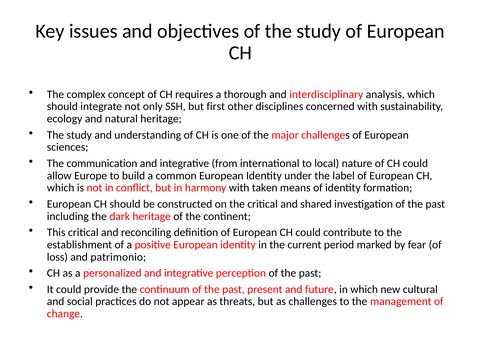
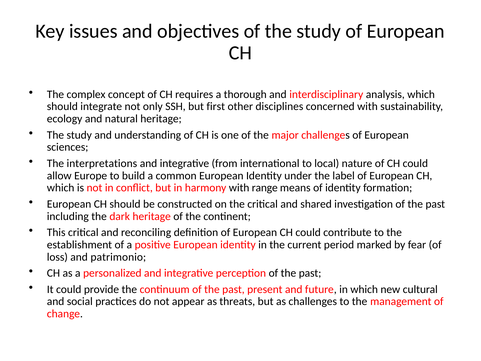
communication: communication -> interpretations (102, 163)
taken: taken -> range (265, 188)
